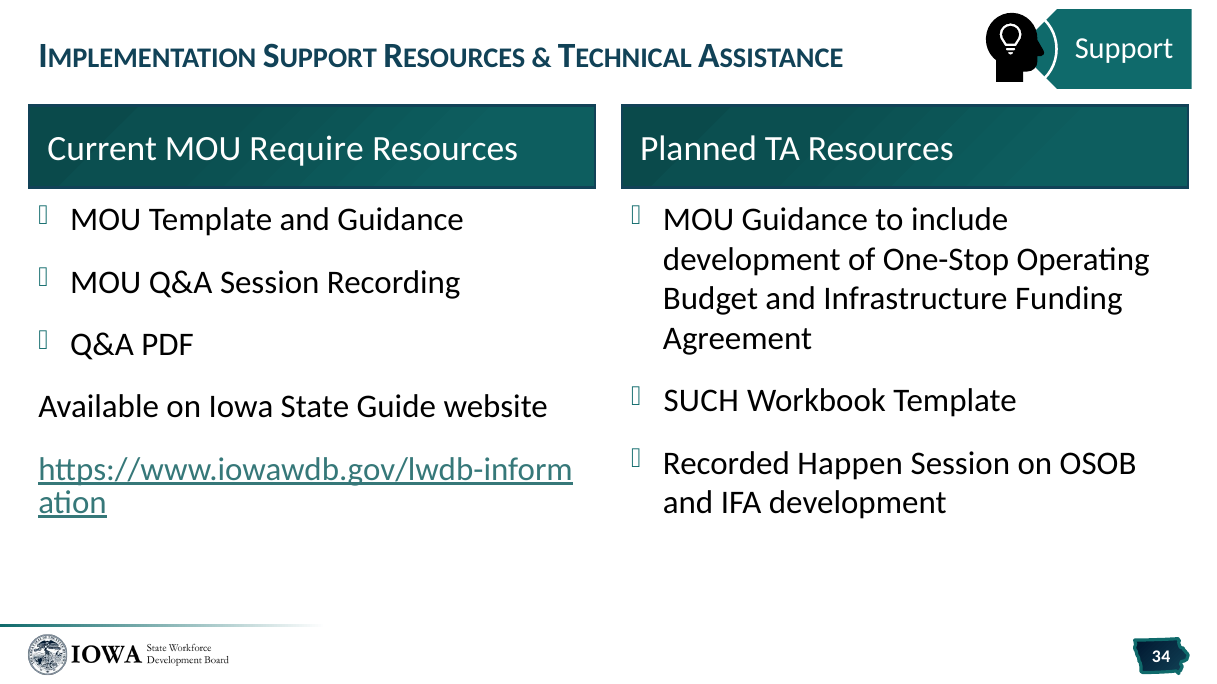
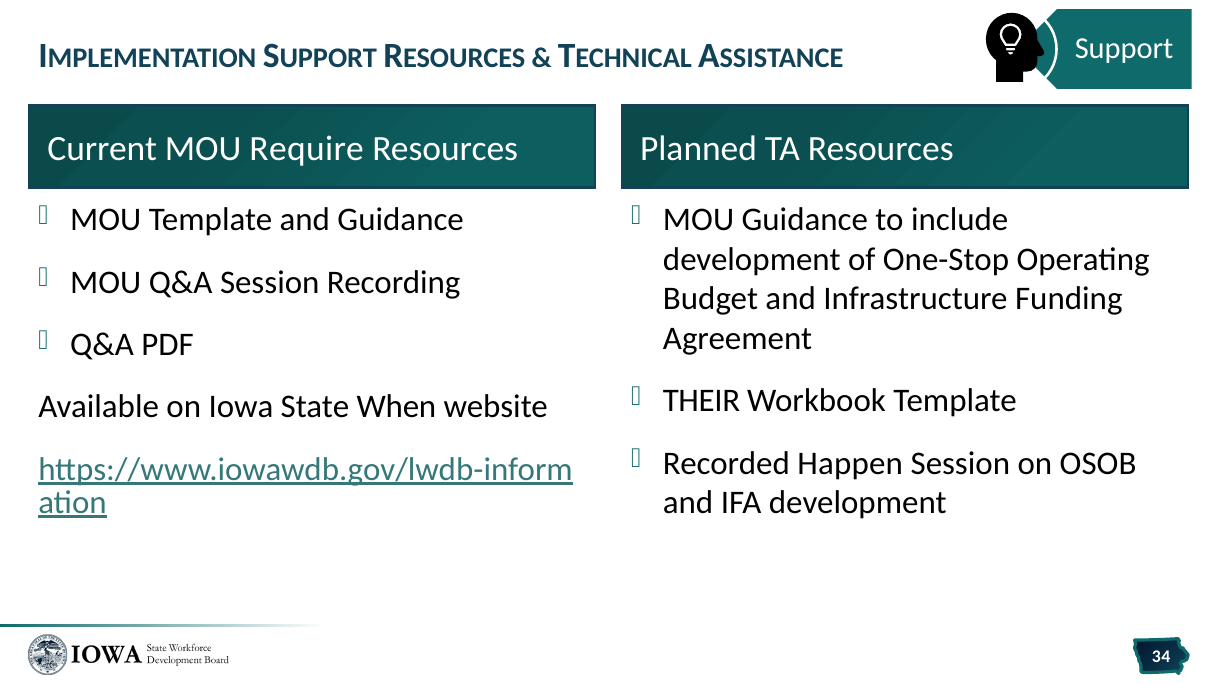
SUCH: SUCH -> THEIR (701, 401)
Guide: Guide -> When (396, 407)
